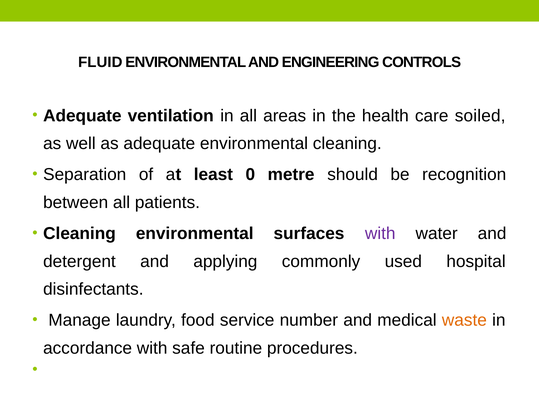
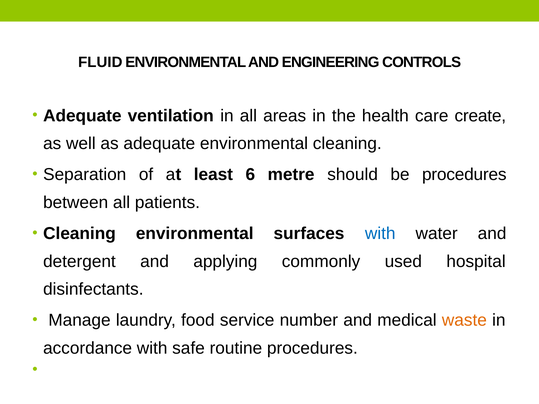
soiled: soiled -> create (480, 116)
0: 0 -> 6 (250, 175)
be recognition: recognition -> procedures (464, 175)
with colour: purple -> blue (380, 234)
